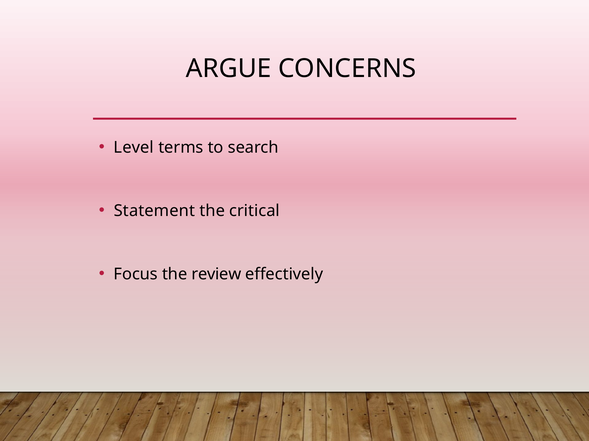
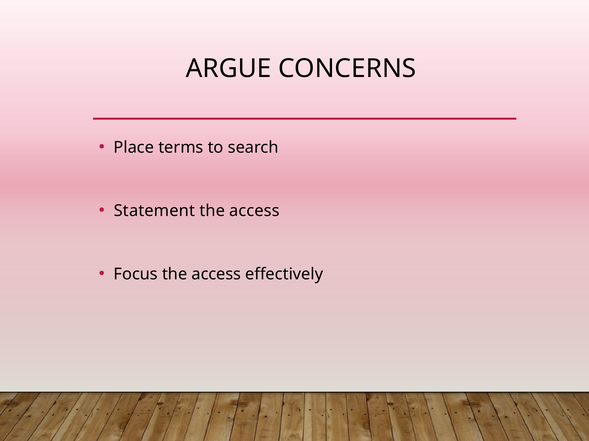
Level: Level -> Place (134, 148)
critical: critical -> access (254, 211)
review: review -> access (216, 275)
